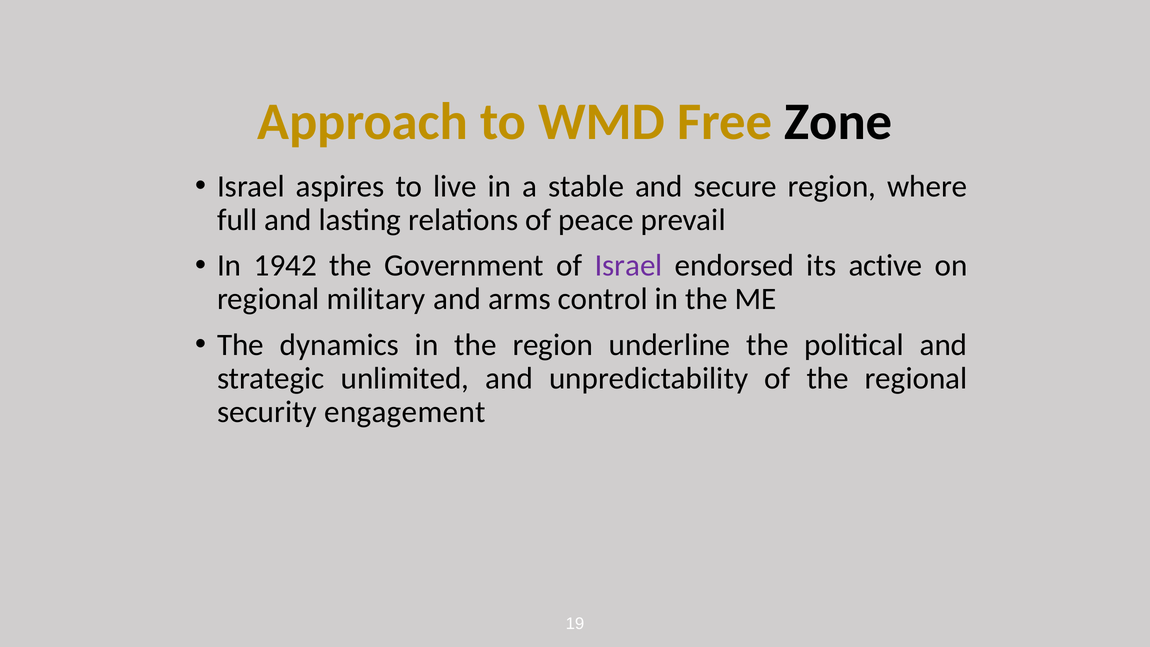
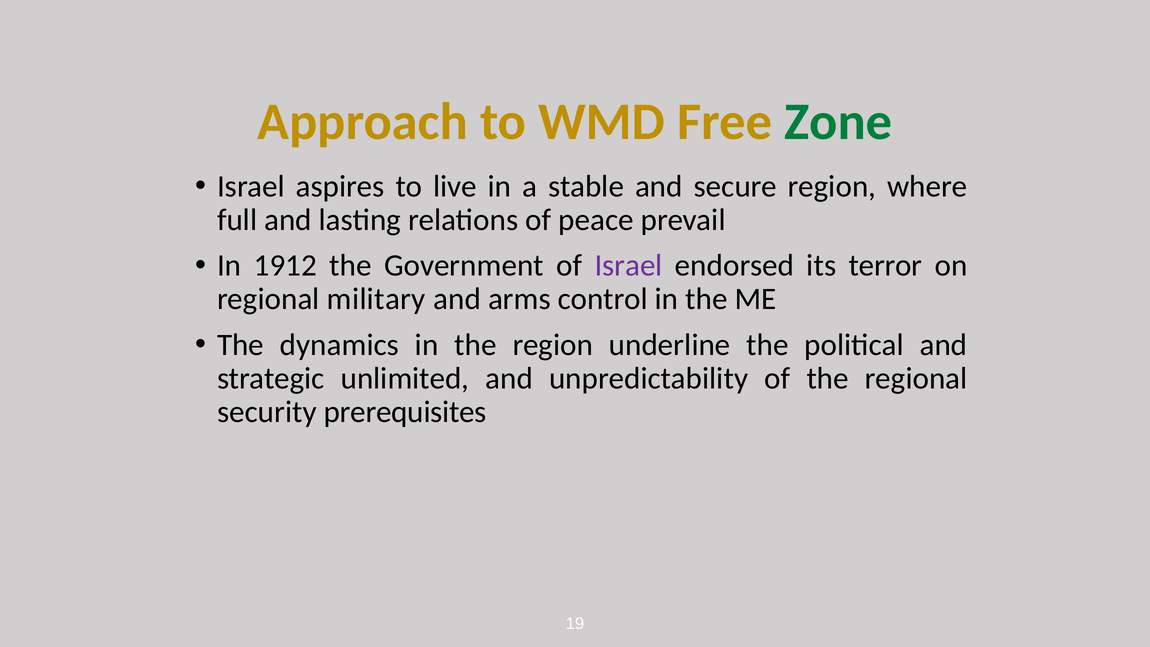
Zone colour: black -> green (838, 122)
1942: 1942 -> 1912 (285, 265)
active: active -> terror (886, 265)
engagement: engagement -> prerequisites (405, 412)
